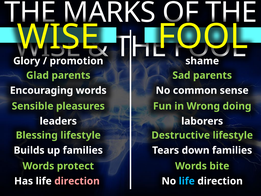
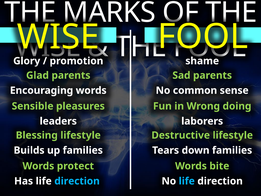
direction colour: pink -> light blue (77, 181)
